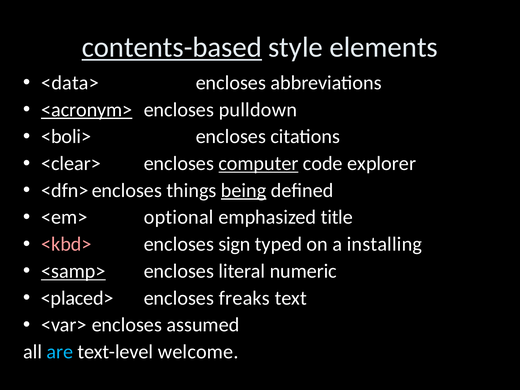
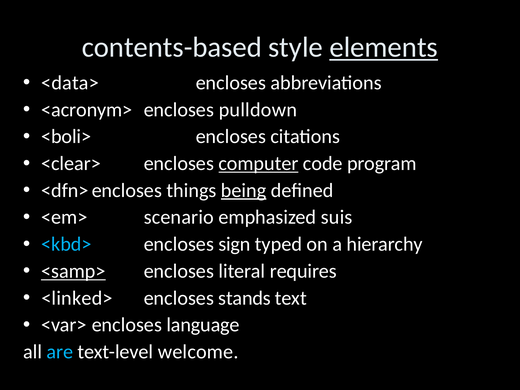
contents-based underline: present -> none (172, 47)
elements underline: none -> present (384, 47)
<acronym> underline: present -> none (87, 110)
explorer: explorer -> program (382, 163)
optional: optional -> scenario (179, 217)
title: title -> suis (337, 217)
<kbd> colour: pink -> light blue (66, 244)
installing: installing -> hierarchy (385, 244)
numeric: numeric -> requires (303, 271)
<placed>: <placed> -> <linked> (77, 298)
freaks: freaks -> stands (245, 298)
assumed: assumed -> language (203, 325)
